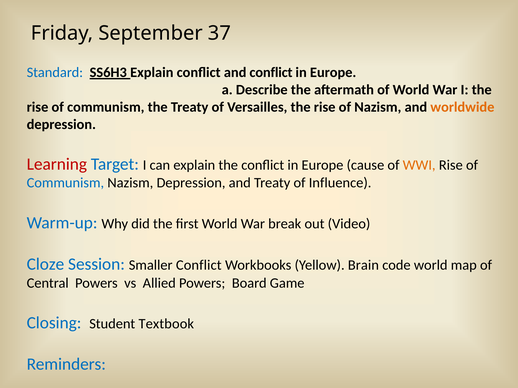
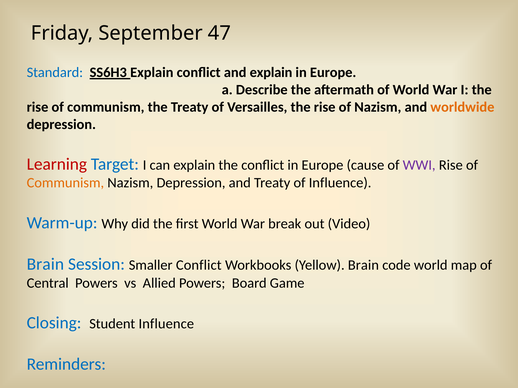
37: 37 -> 47 (219, 33)
and conflict: conflict -> explain (271, 73)
WWI colour: orange -> purple (419, 165)
Communism colour: blue -> orange (65, 183)
Cloze: Cloze -> Brain (45, 264)
Student Textbook: Textbook -> Influence (166, 324)
